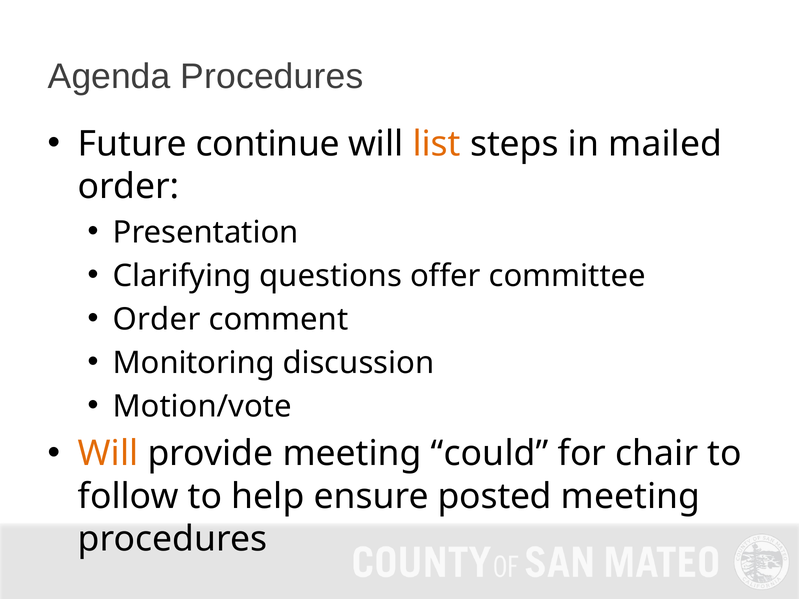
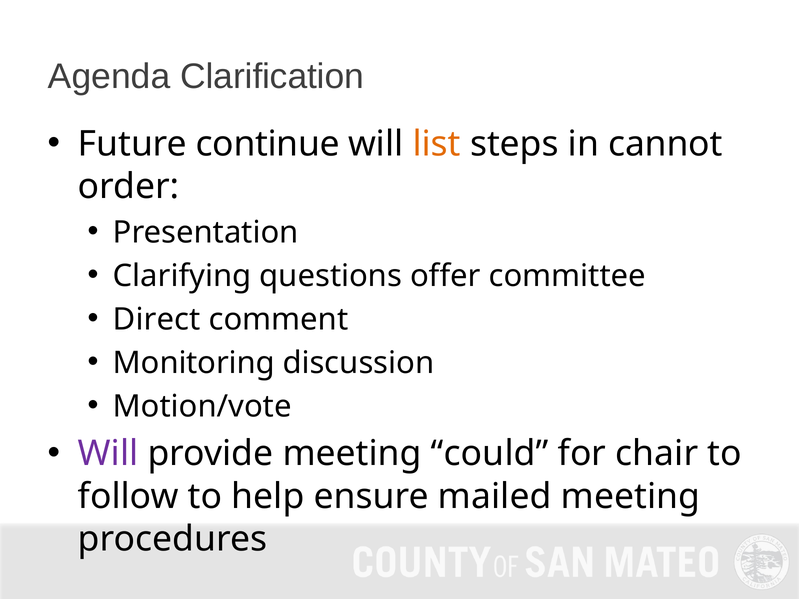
Agenda Procedures: Procedures -> Clarification (272, 76)
mailed: mailed -> cannot (665, 144)
Order: Order -> Direct (157, 319)
Will colour: orange -> purple (108, 454)
posted: posted -> mailed (495, 497)
